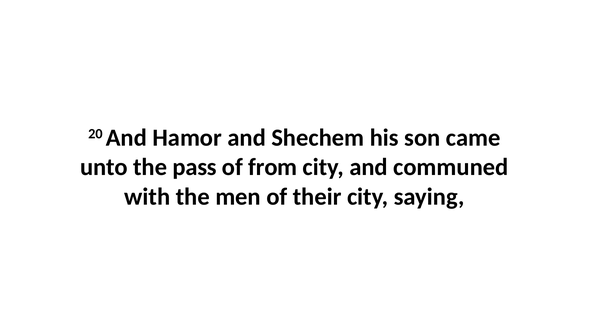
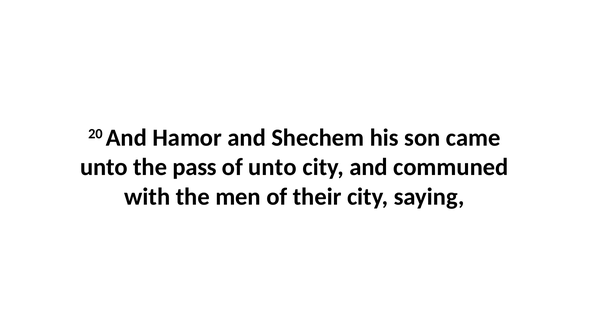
of from: from -> unto (273, 167)
